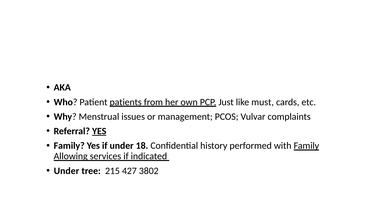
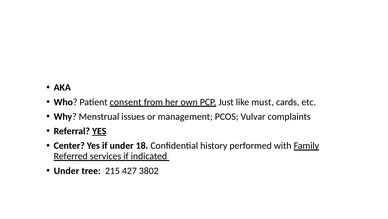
patients: patients -> consent (126, 102)
Family: Family -> Center (69, 145)
Allowing: Allowing -> Referred (71, 156)
